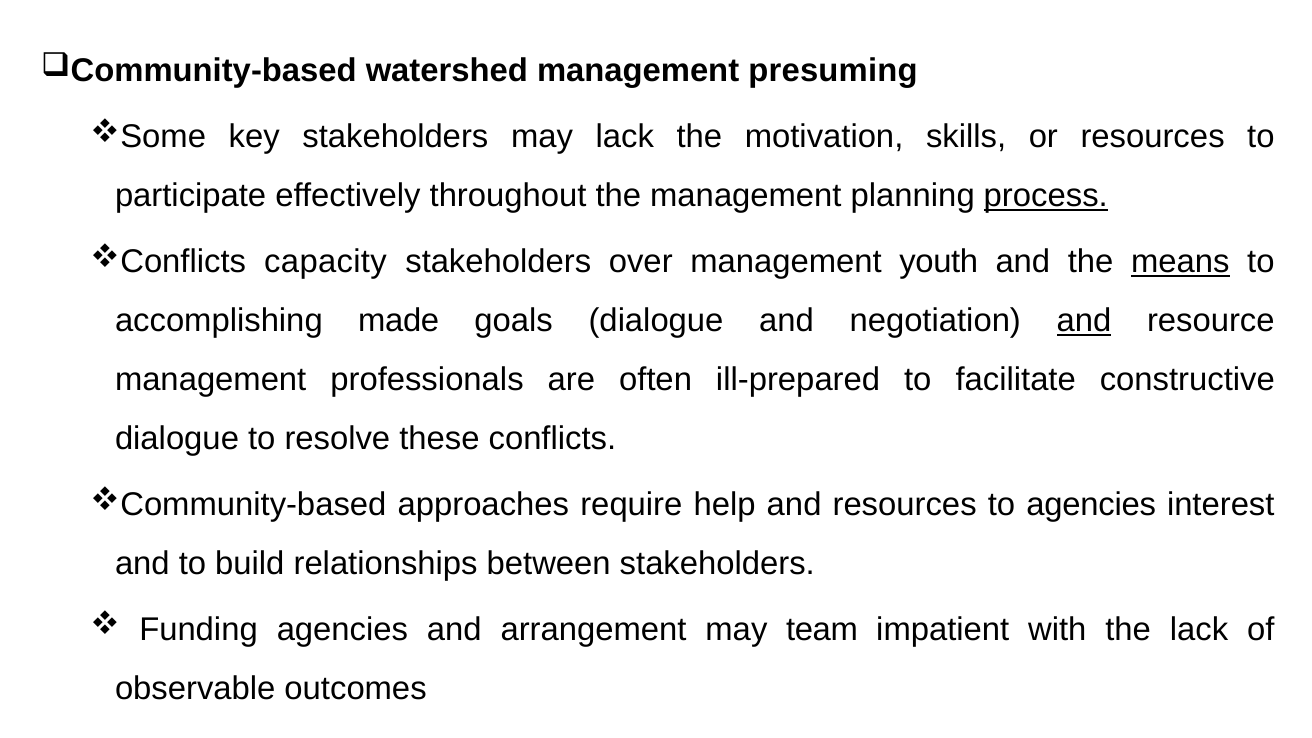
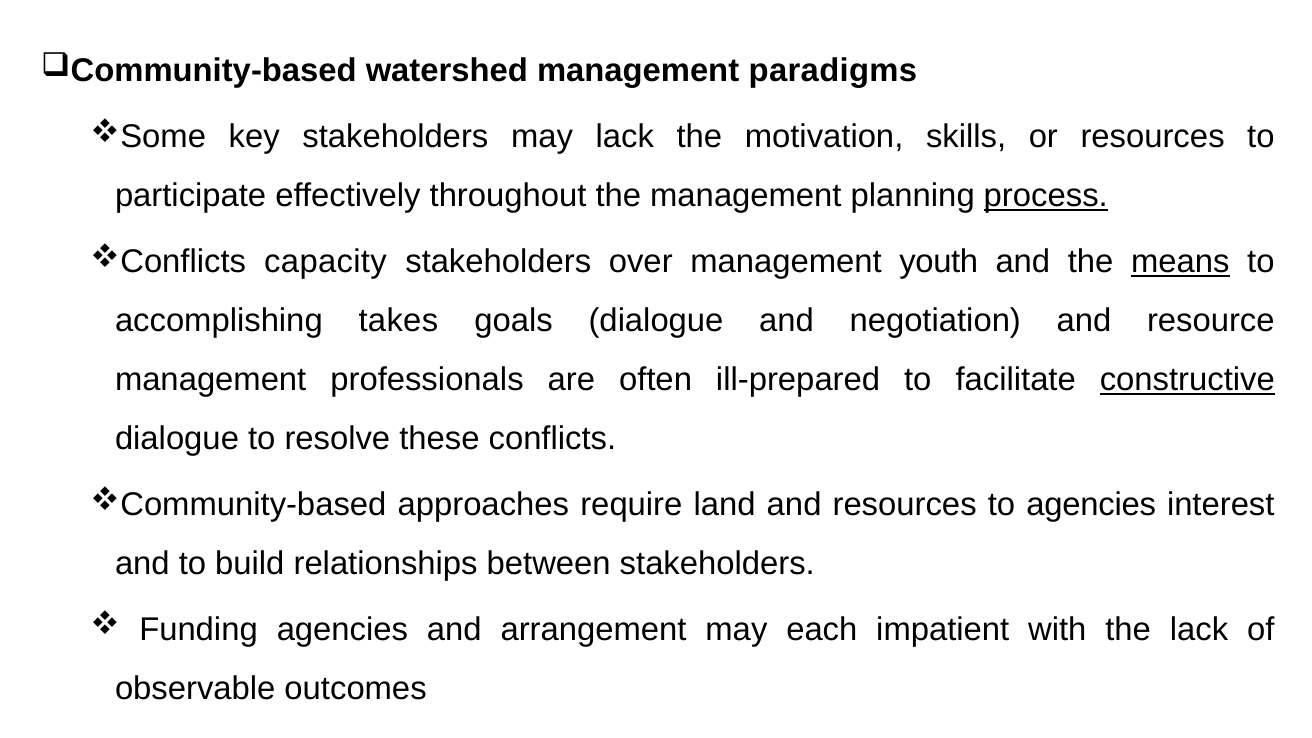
presuming: presuming -> paradigms (833, 71)
made: made -> takes (398, 321)
and underline: present -> none (1084, 321)
constructive underline: none -> present (1187, 380)
help: help -> land (725, 505)
team: team -> each (822, 629)
